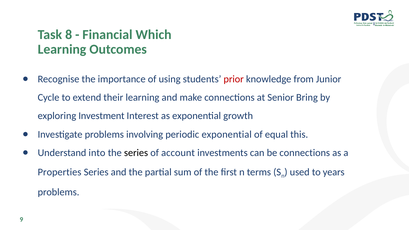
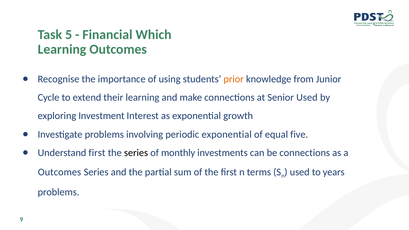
8: 8 -> 5 (69, 35)
prior colour: red -> orange (234, 79)
Senior Bring: Bring -> Used (307, 98)
this: this -> five (299, 134)
Understand into: into -> first (97, 153)
account: account -> monthly (178, 153)
Properties: Properties -> Outcomes (60, 172)
